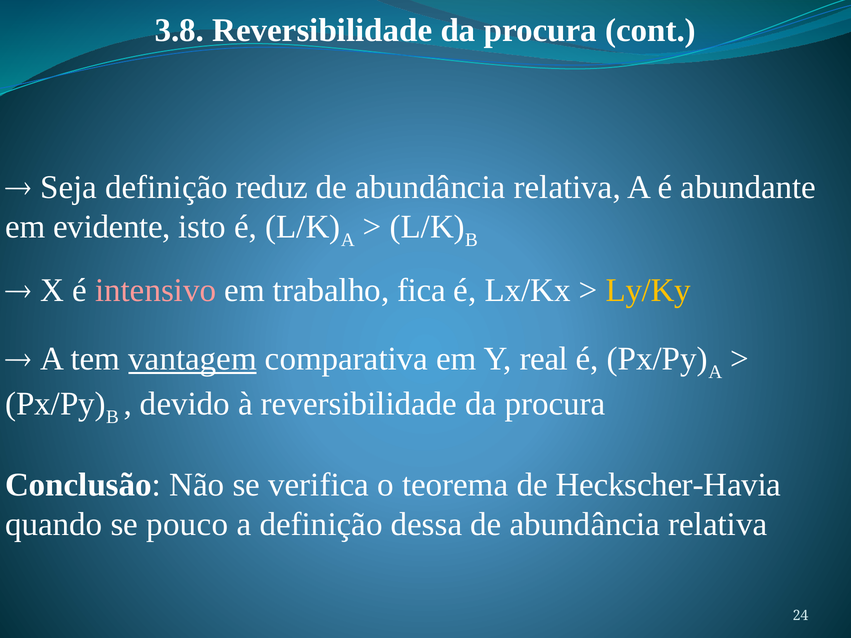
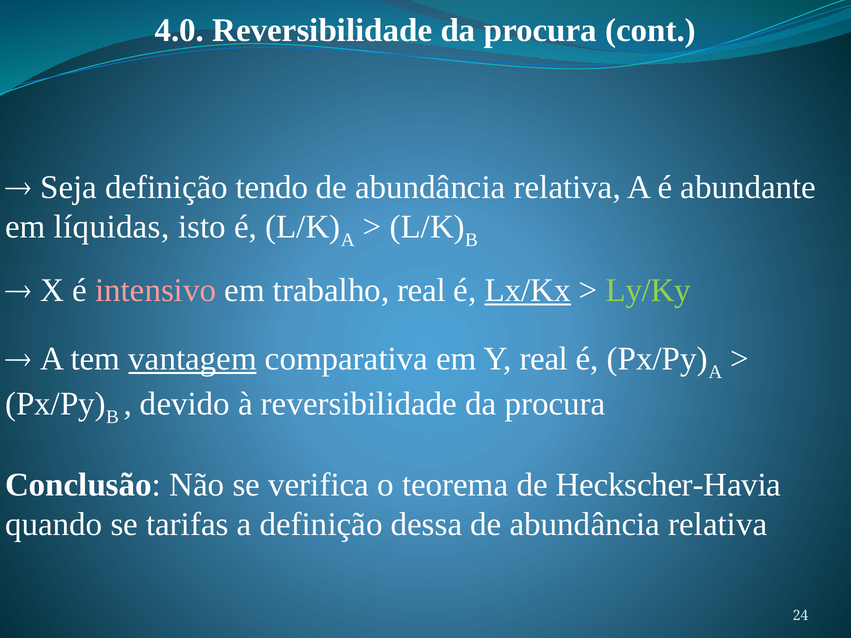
3.8: 3.8 -> 4.0 (179, 30)
reduz: reduz -> tendo (272, 187)
evidente: evidente -> líquidas (112, 227)
trabalho fica: fica -> real (422, 290)
Lx/Kx underline: none -> present (528, 290)
Ly/Ky colour: yellow -> light green (648, 290)
pouco: pouco -> tarifas (187, 525)
